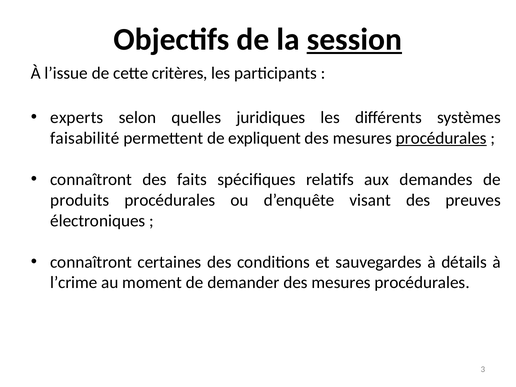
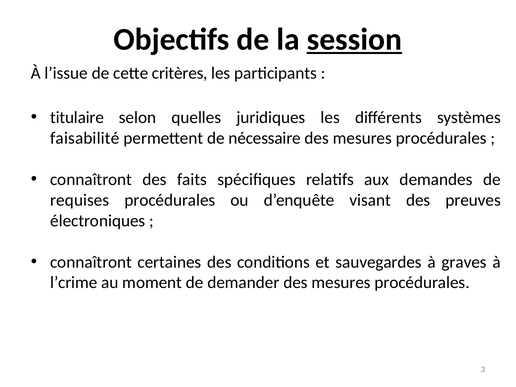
experts: experts -> titulaire (77, 118)
expliquent: expliquent -> nécessaire (265, 138)
procédurales underline: present -> none (441, 138)
produits: produits -> requises (80, 200)
détails: détails -> graves (464, 262)
